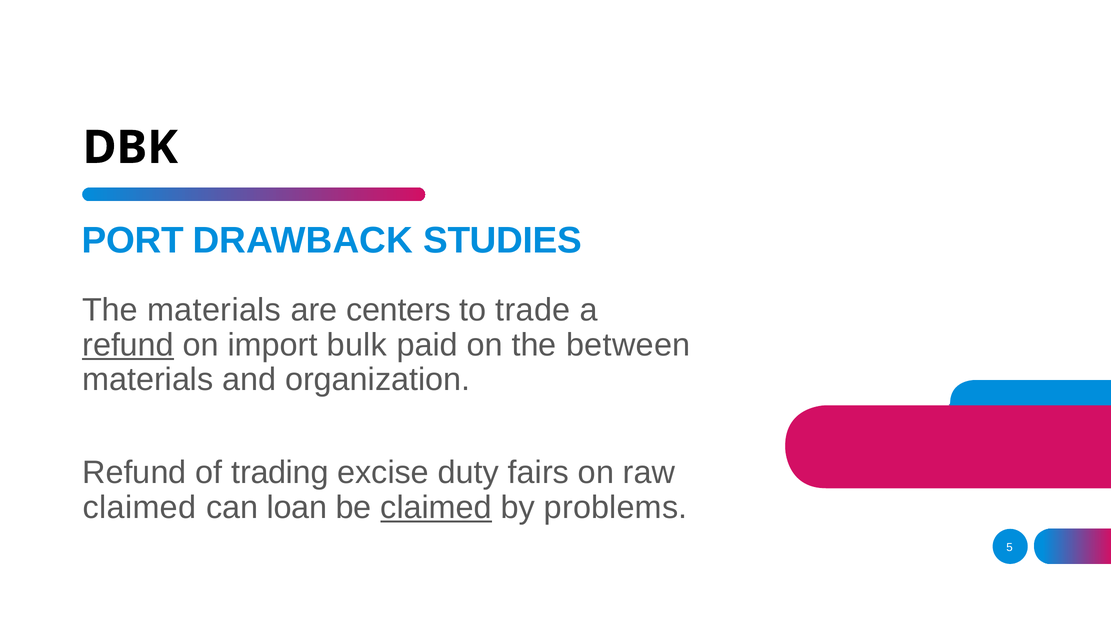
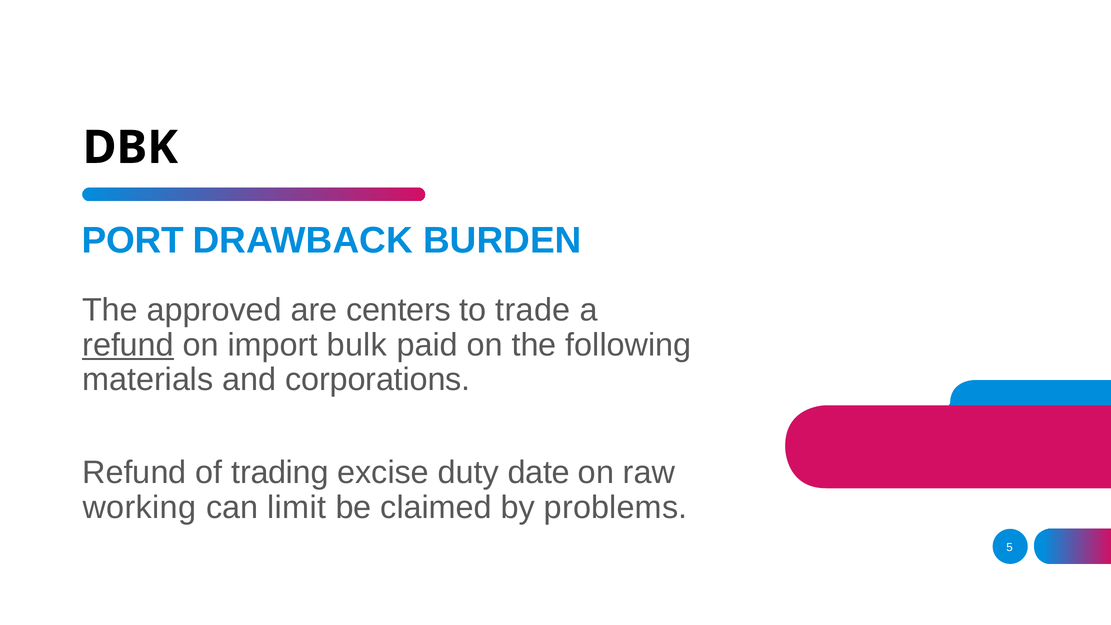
STUDIES: STUDIES -> BURDEN (502, 240)
The materials: materials -> approved (214, 310)
between: between -> following (628, 345)
organization: organization -> corporations (378, 380)
fairs: fairs -> date (539, 473)
claimed: claimed -> working (140, 508)
loan: loan -> limit (297, 508)
claimed underline: present -> none (436, 508)
